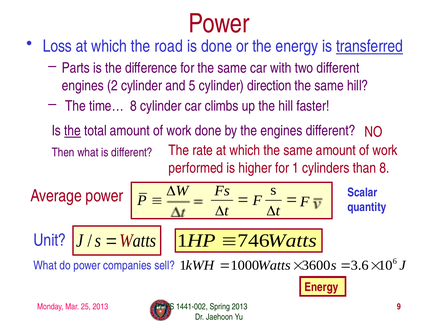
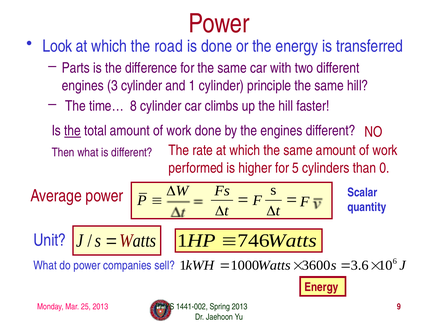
Loss: Loss -> Look (57, 46)
transferred underline: present -> none (370, 46)
2: 2 -> 3 (112, 86)
and 5: 5 -> 1 (192, 86)
direction: direction -> principle (269, 86)
for 1: 1 -> 5 (296, 168)
than 8: 8 -> 0 (384, 168)
